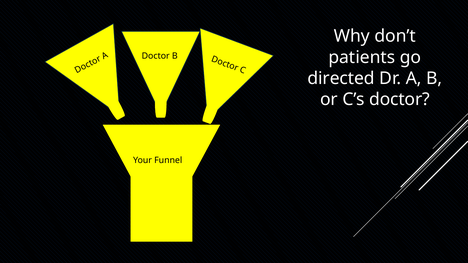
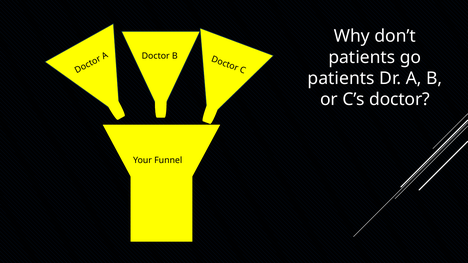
directed: directed -> patients (341, 78)
